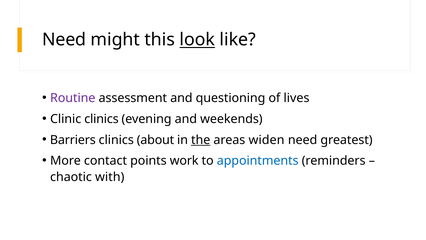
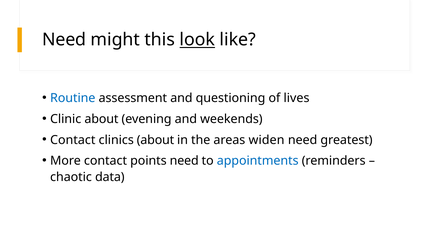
Routine colour: purple -> blue (73, 98)
Clinic clinics: clinics -> about (101, 119)
Barriers: Barriers -> Contact (73, 140)
the underline: present -> none (201, 140)
points work: work -> need (184, 161)
with: with -> data (110, 177)
